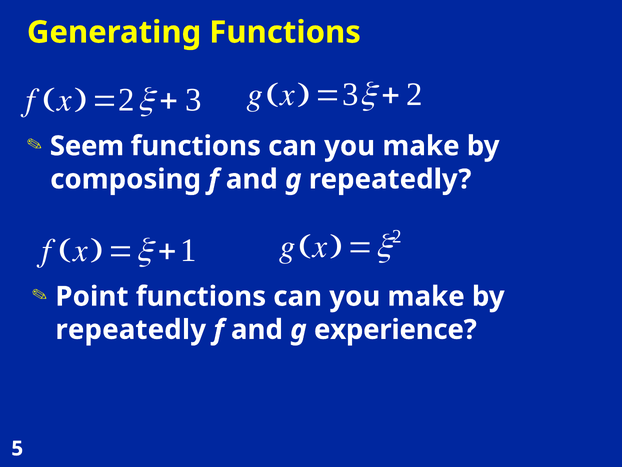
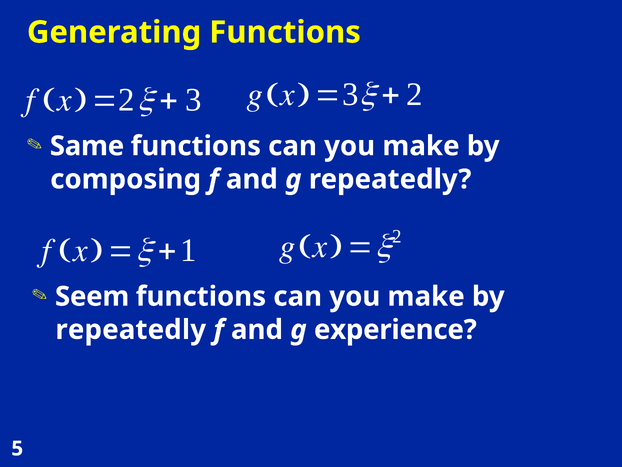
Seem: Seem -> Same (87, 146)
Point: Point -> Seem (92, 296)
